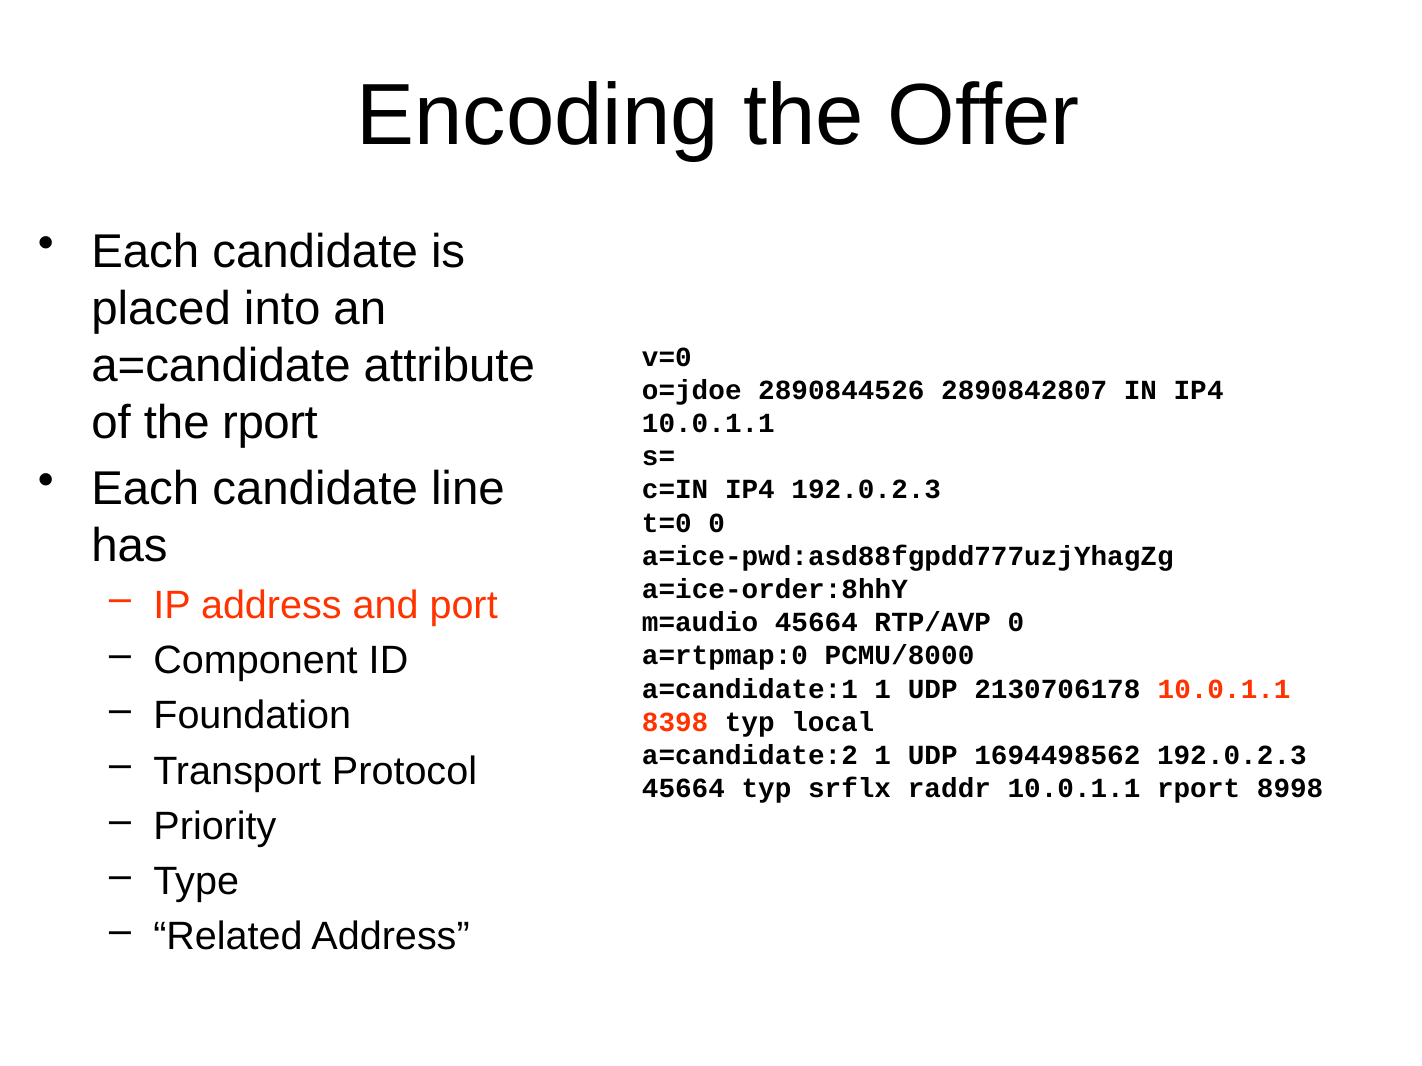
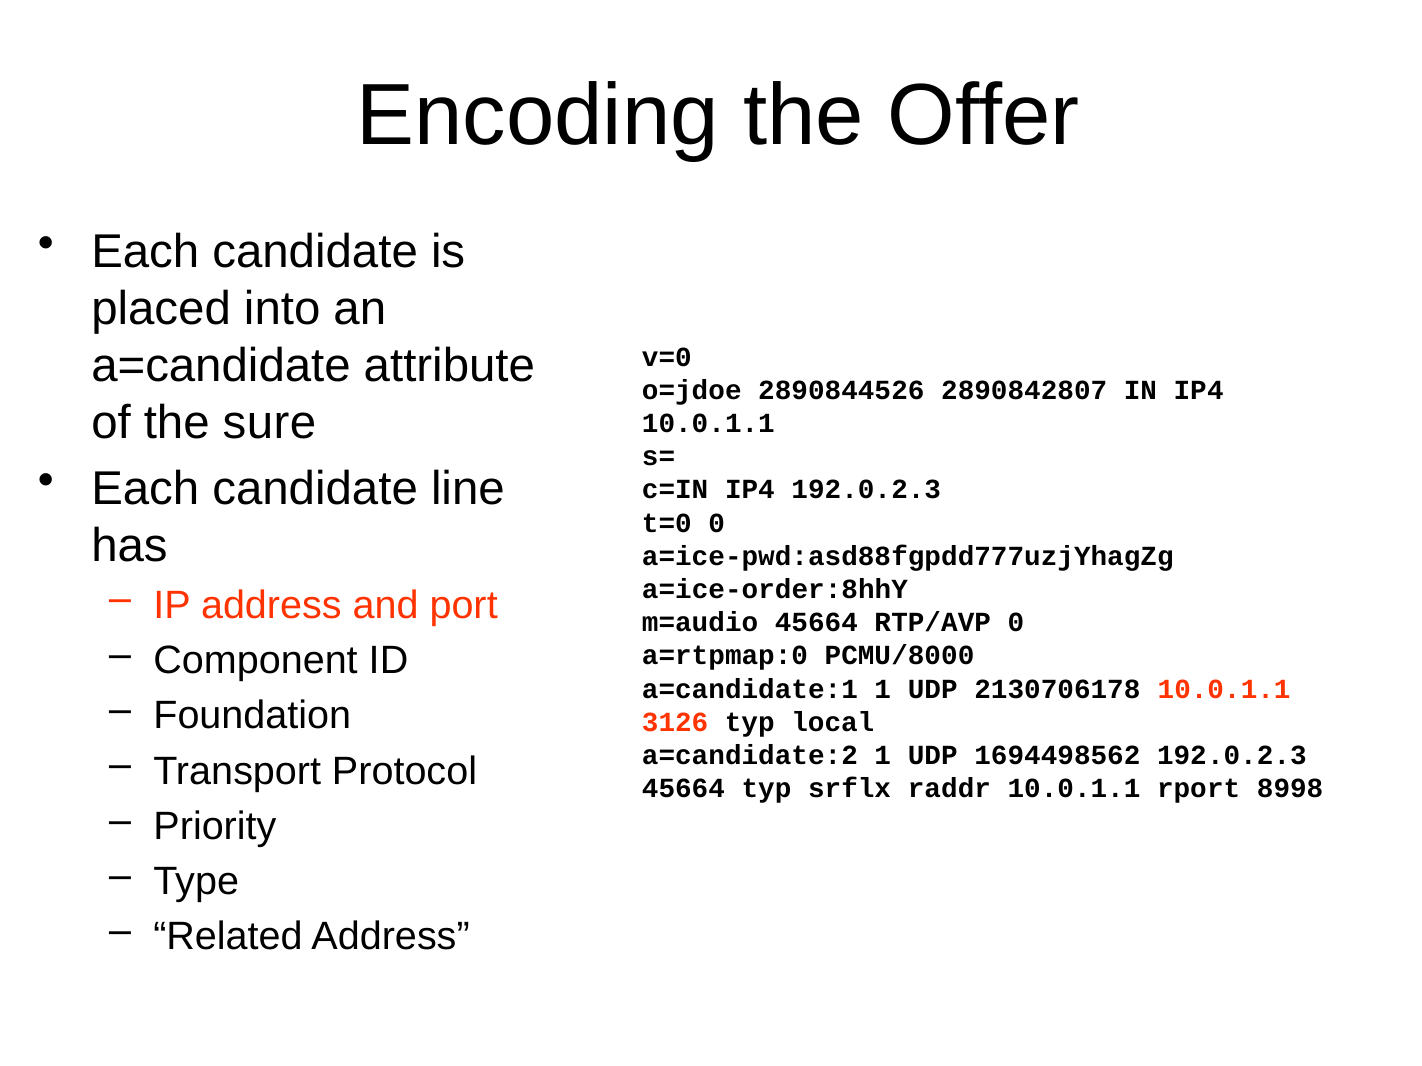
the rport: rport -> sure (270, 423)
8398: 8398 -> 3126 (675, 722)
